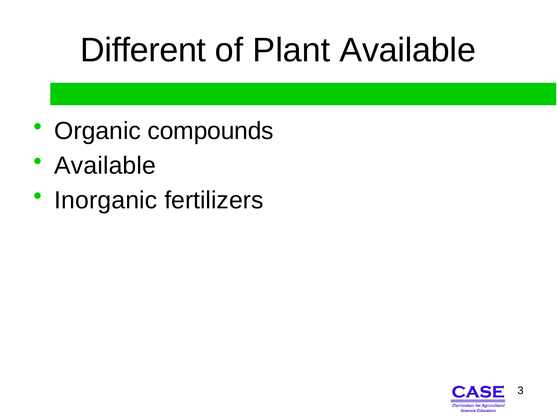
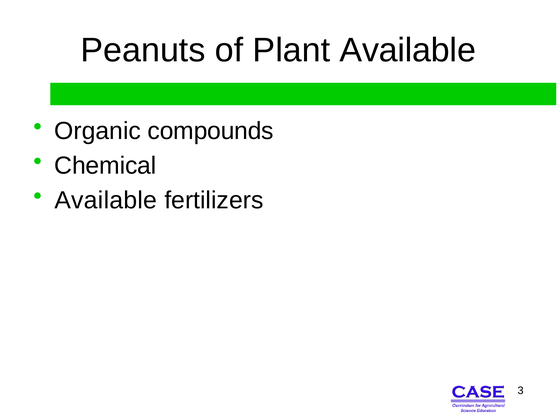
Different: Different -> Peanuts (143, 50)
Available: Available -> Chemical (105, 165)
Inorganic: Inorganic -> Available (106, 200)
